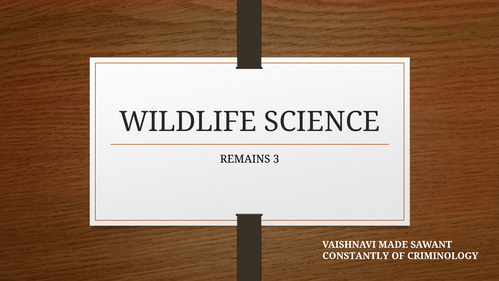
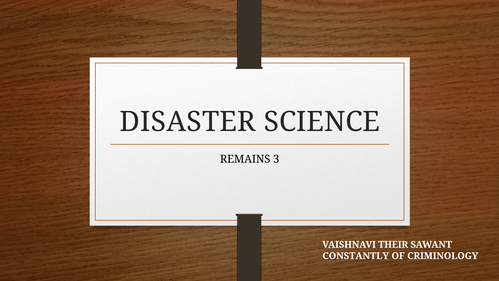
WILDLIFE: WILDLIFE -> DISASTER (188, 122)
MADE: MADE -> THEIR (393, 244)
